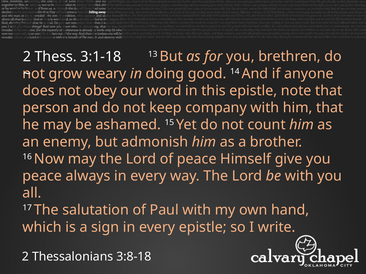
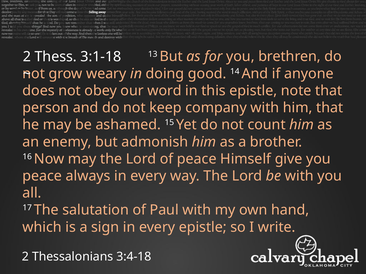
3:8-18: 3:8-18 -> 3:4-18 (134, 257)
